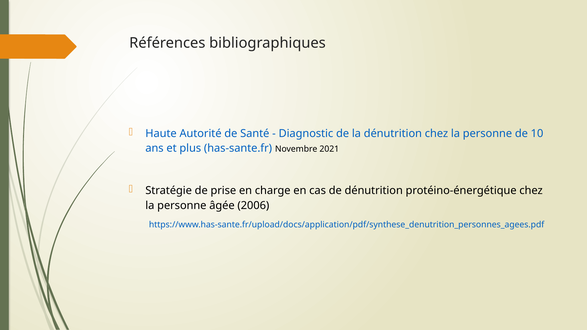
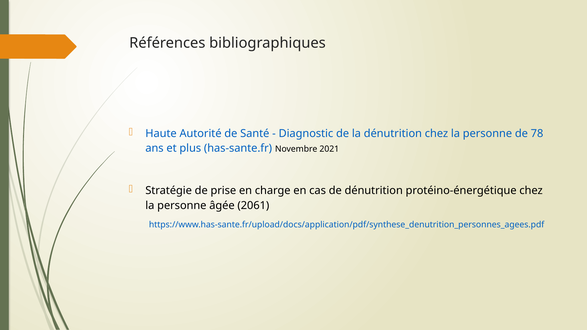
10: 10 -> 78 (537, 133)
2006: 2006 -> 2061 (253, 206)
